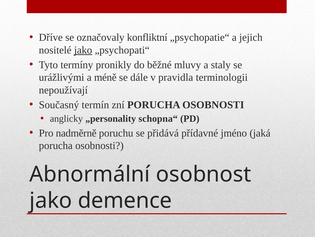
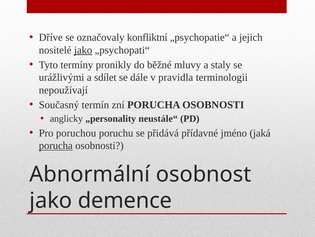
méně: méně -> sdílet (105, 77)
schopna“: schopna“ -> neustále“ (158, 118)
nadměrně: nadměrně -> poruchou (76, 133)
porucha underline: none -> present (56, 145)
